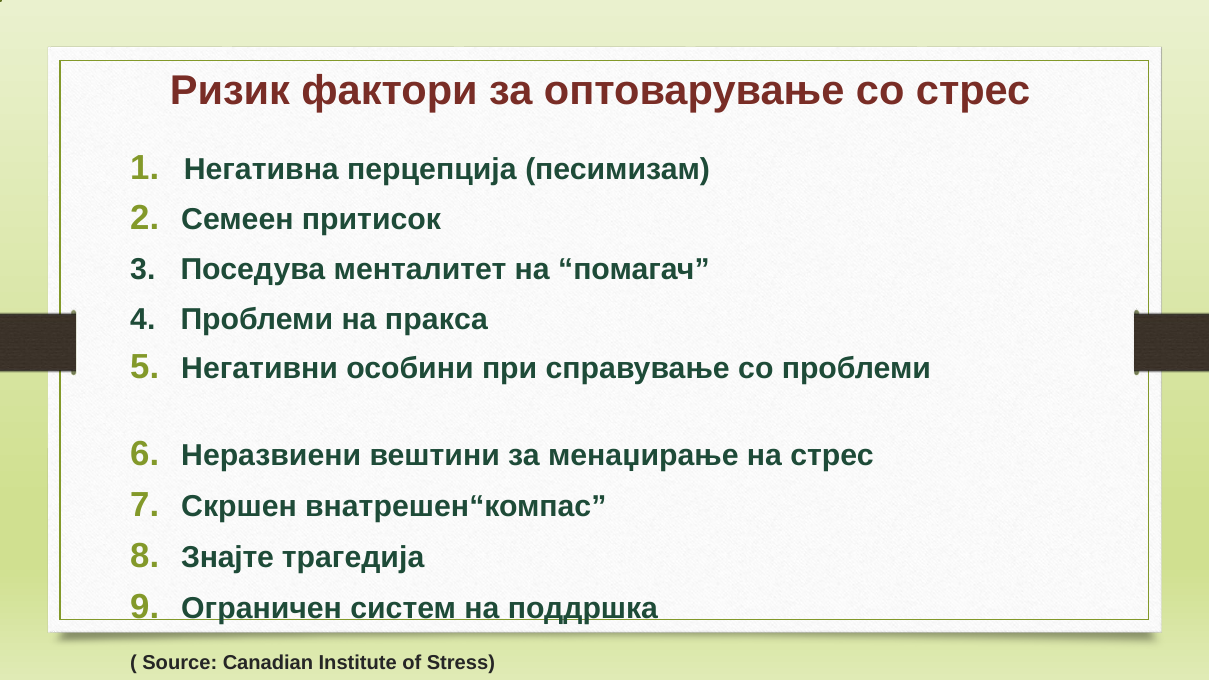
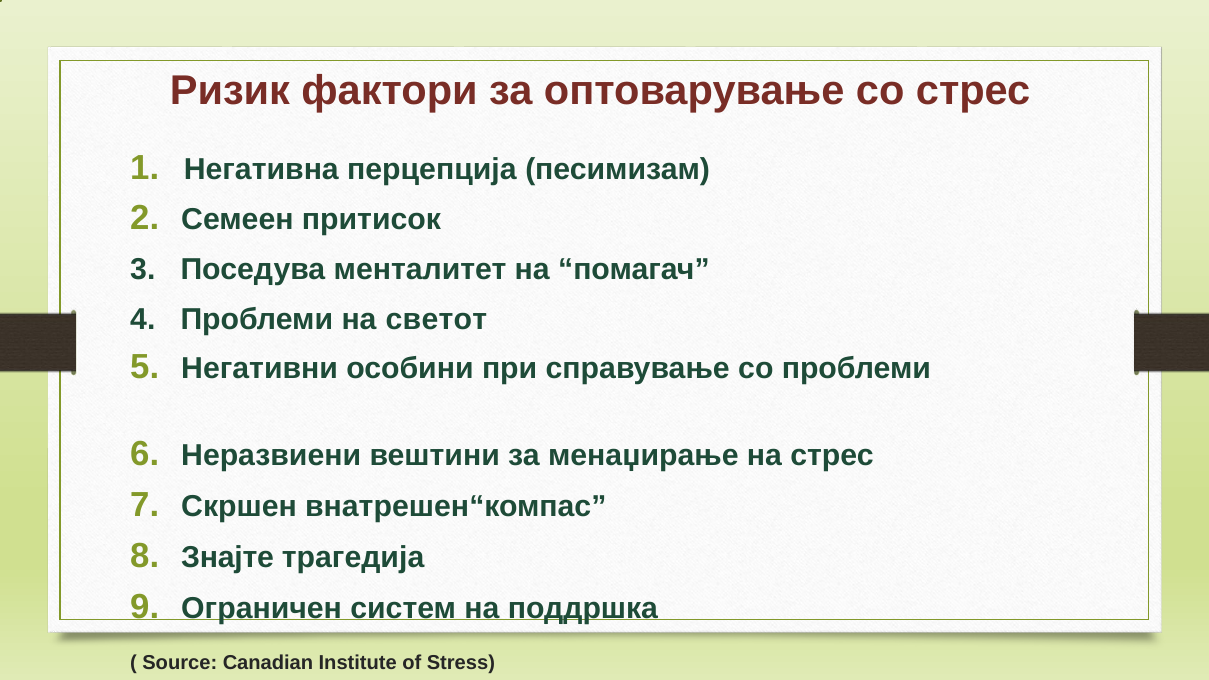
пракса: пракса -> светот (436, 319)
